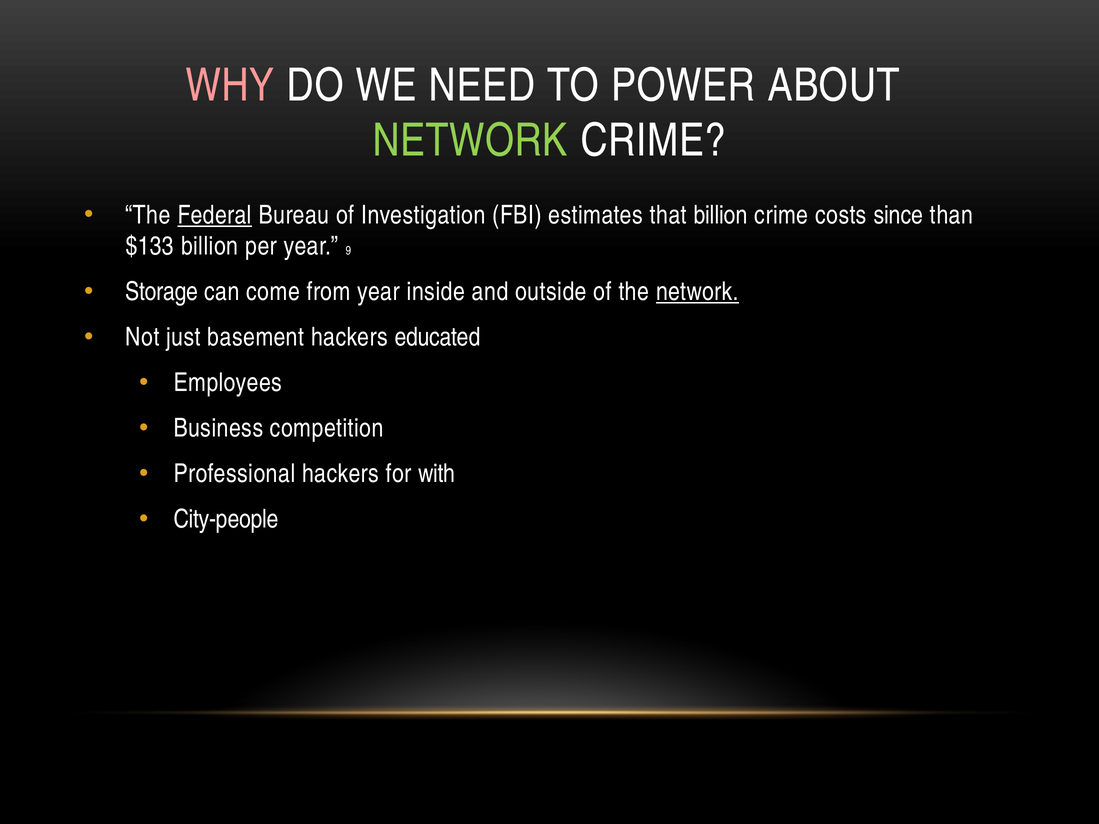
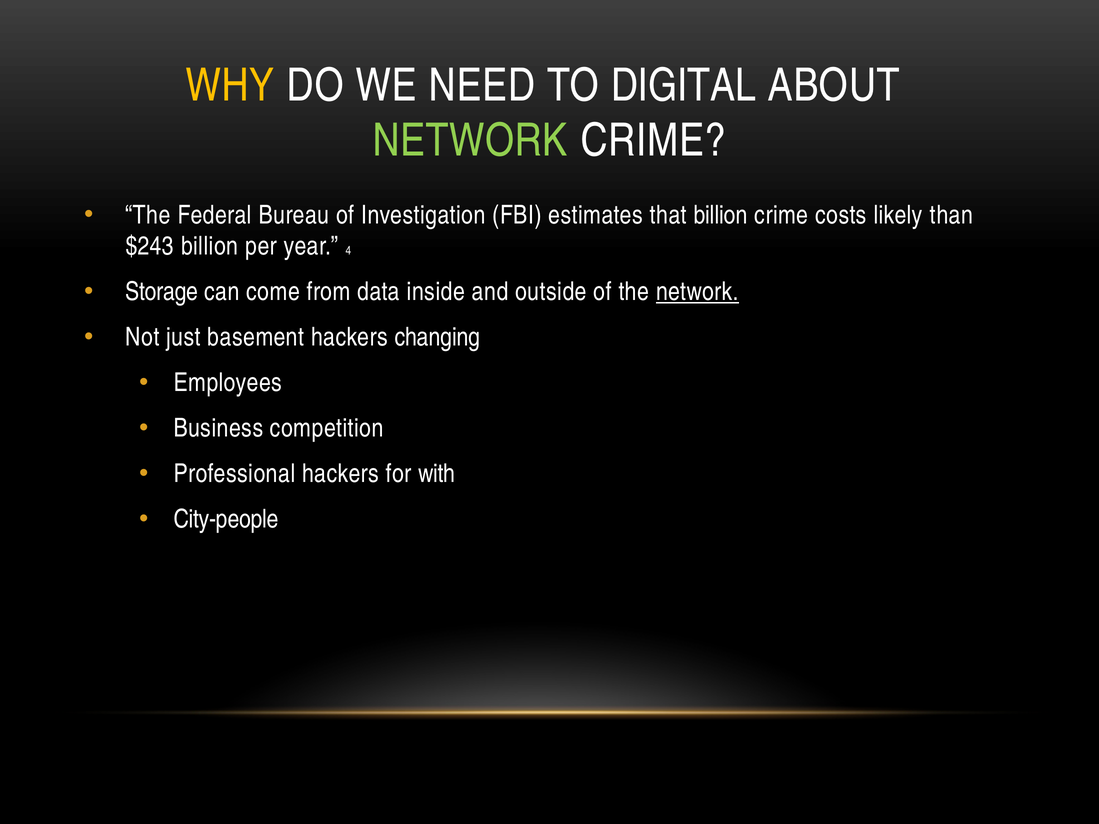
WHY colour: pink -> yellow (230, 86)
POWER: POWER -> DIGITAL (683, 86)
Federal underline: present -> none (214, 215)
since: since -> likely (898, 215)
$133: $133 -> $243 (150, 246)
9: 9 -> 4 (348, 251)
from year: year -> data (379, 292)
educated: educated -> changing (437, 337)
